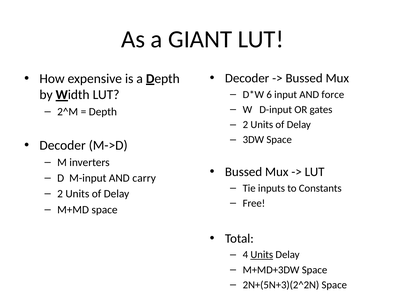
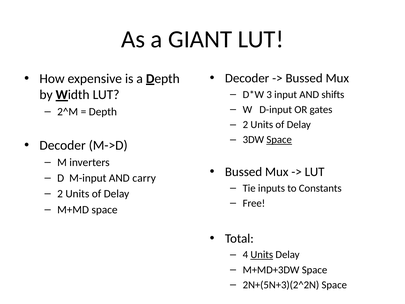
6: 6 -> 3 (269, 94)
force: force -> shifts (333, 94)
Space underline: none -> present (279, 140)
